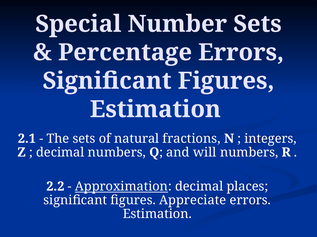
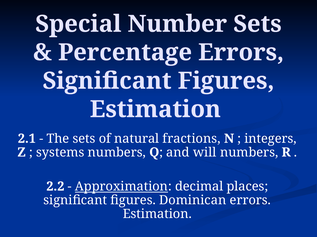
decimal: decimal -> systems (60, 153)
Appreciate: Appreciate -> Dominican (193, 201)
